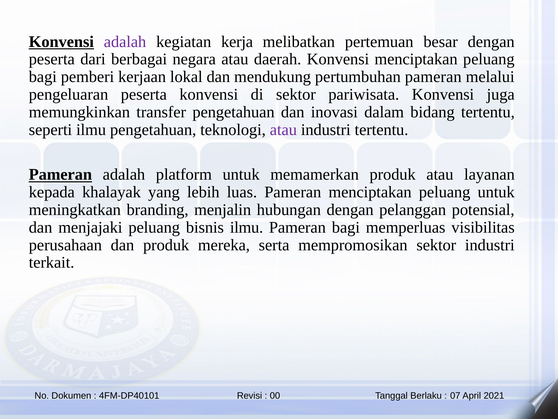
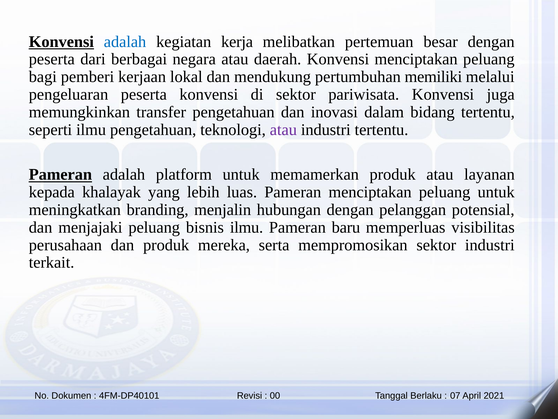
adalah colour: purple -> blue (125, 42)
pertumbuhan pameran: pameran -> memiliki (433, 77)
Pameran bagi: bagi -> baru (346, 227)
